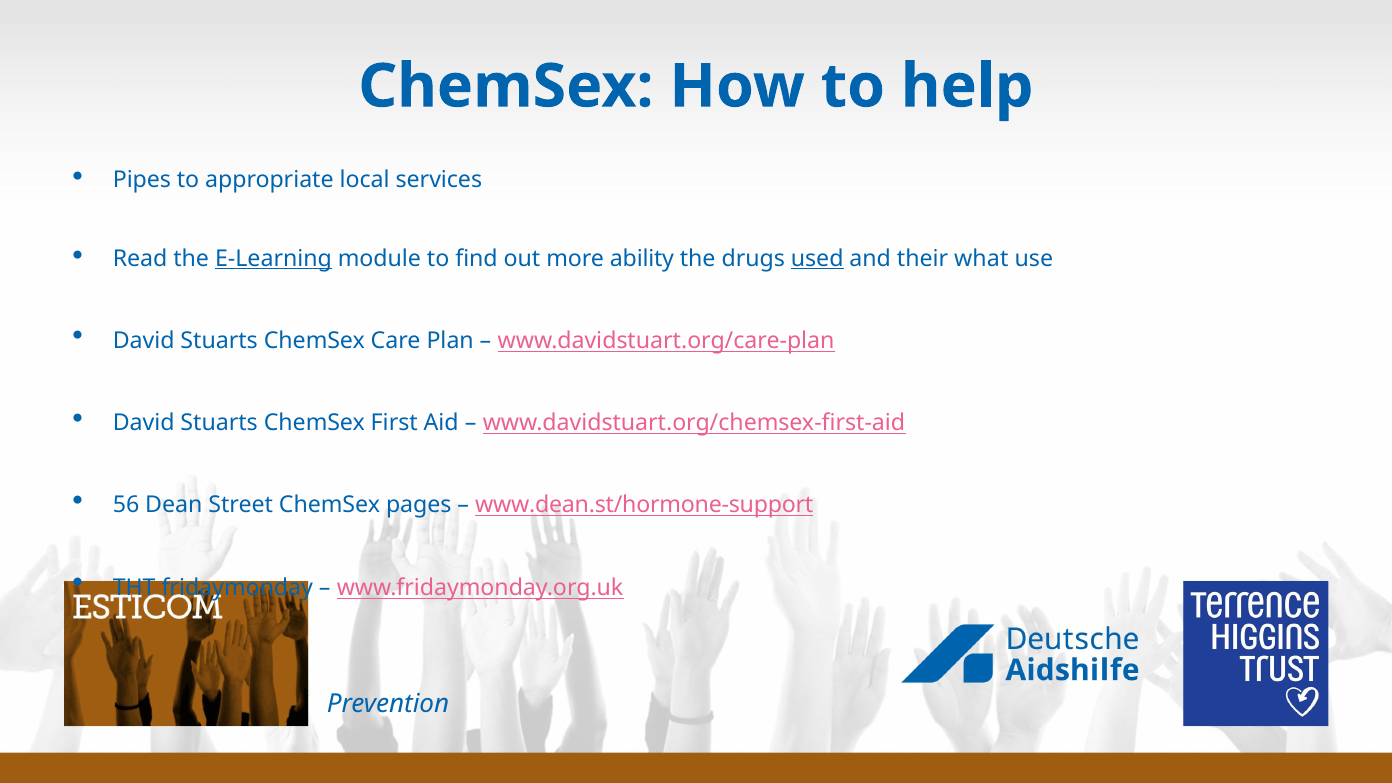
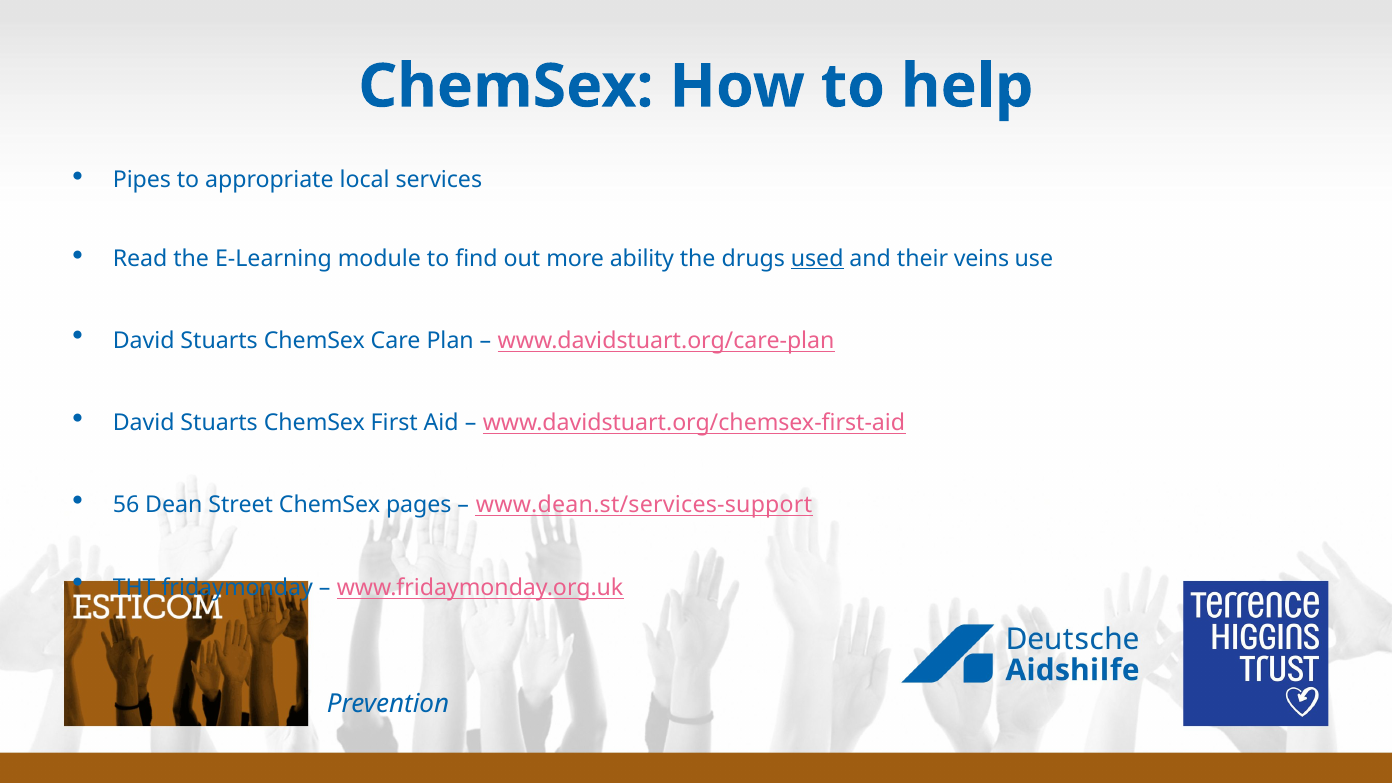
E-Learning underline: present -> none (273, 259)
what: what -> veins (981, 259)
www.dean.st/hormone-support: www.dean.st/hormone-support -> www.dean.st/services-support (644, 505)
